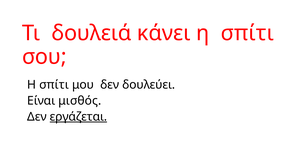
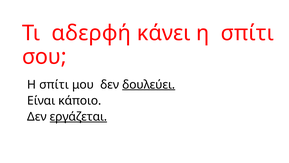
δουλειά: δουλειά -> αδερφή (91, 33)
δουλεύει underline: none -> present (149, 84)
μισθός: μισθός -> κάποιο (80, 100)
